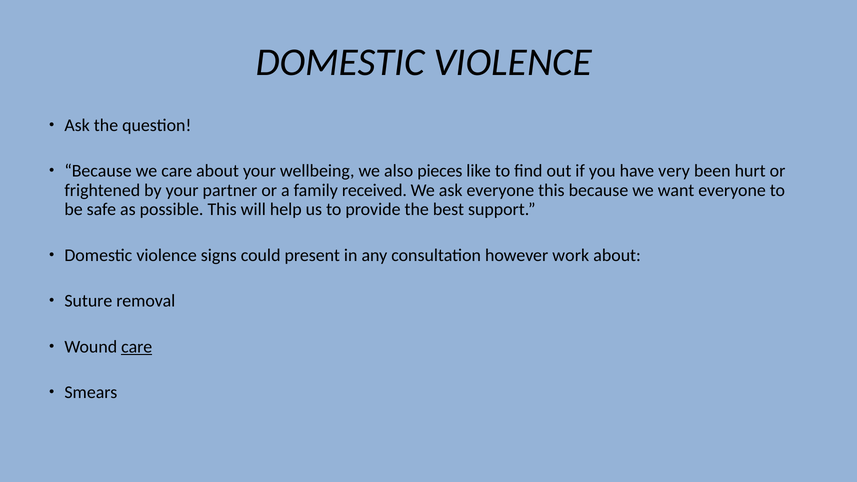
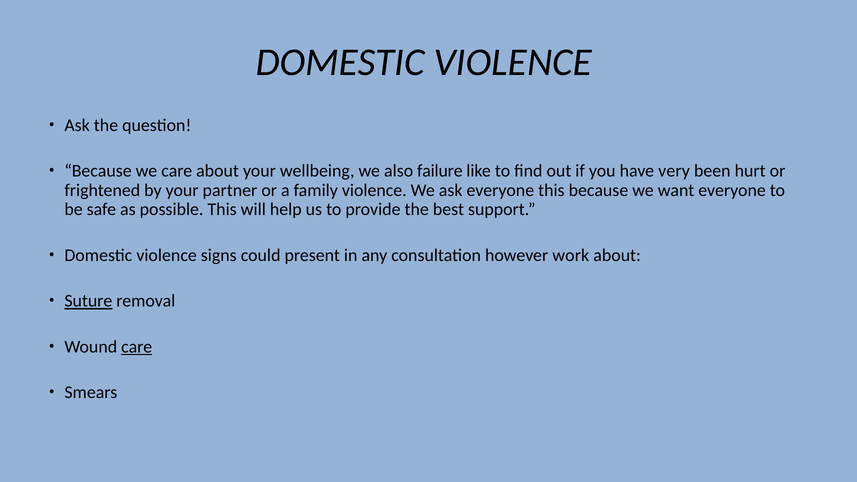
pieces: pieces -> failure (440, 171)
family received: received -> violence (374, 190)
Suture underline: none -> present (88, 301)
